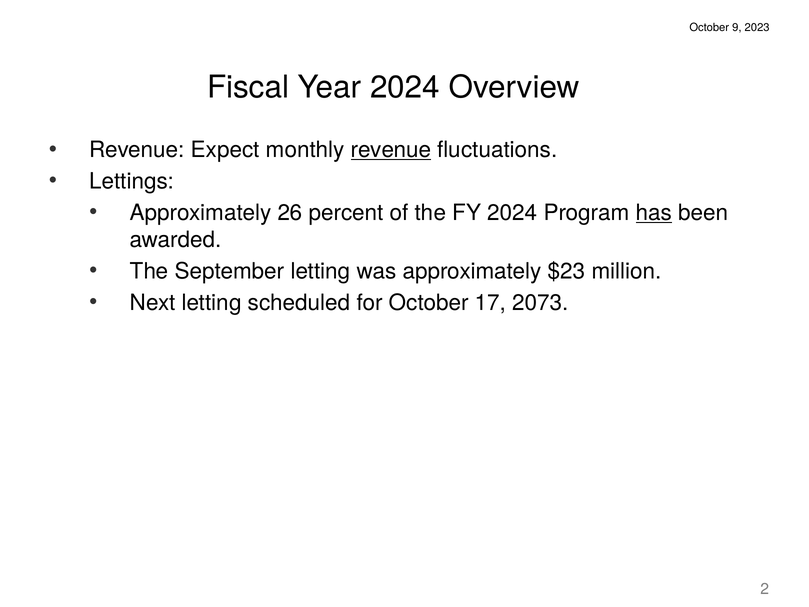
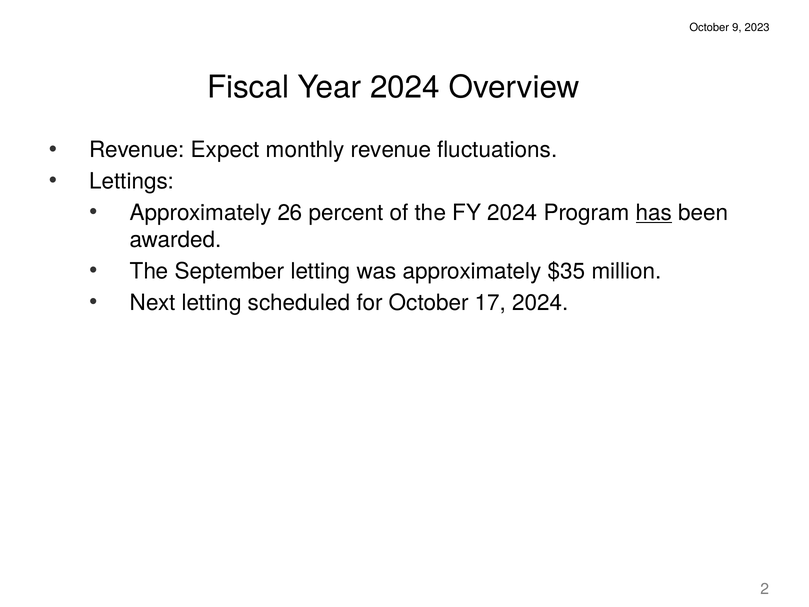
revenue underline: present -> none (391, 150)
$23: $23 -> $35 (567, 271)
17 2073: 2073 -> 2024 (540, 303)
